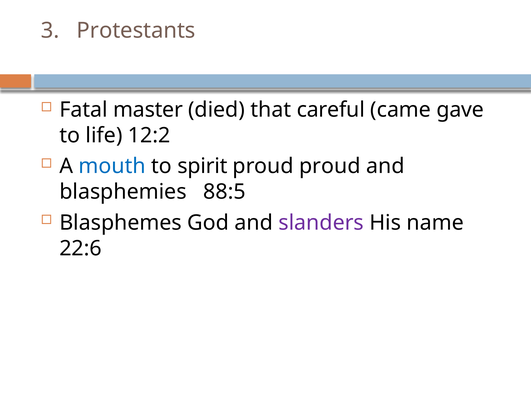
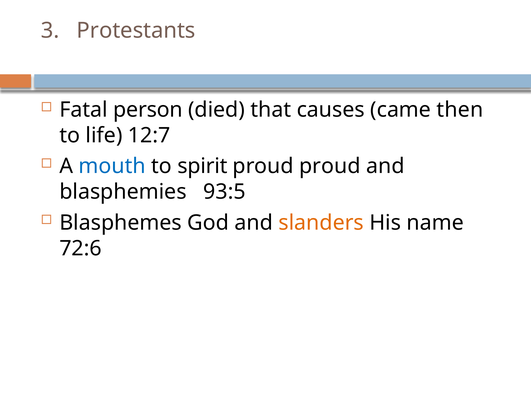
master: master -> person (148, 110)
careful: careful -> causes (331, 110)
gave: gave -> then (460, 110)
12:2: 12:2 -> 12:7 (149, 136)
88:5: 88:5 -> 93:5 (224, 192)
slanders colour: purple -> orange (321, 223)
22:6: 22:6 -> 72:6 (81, 249)
